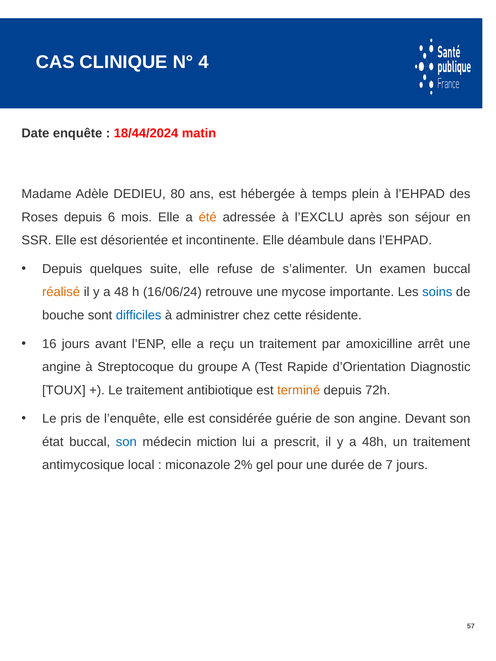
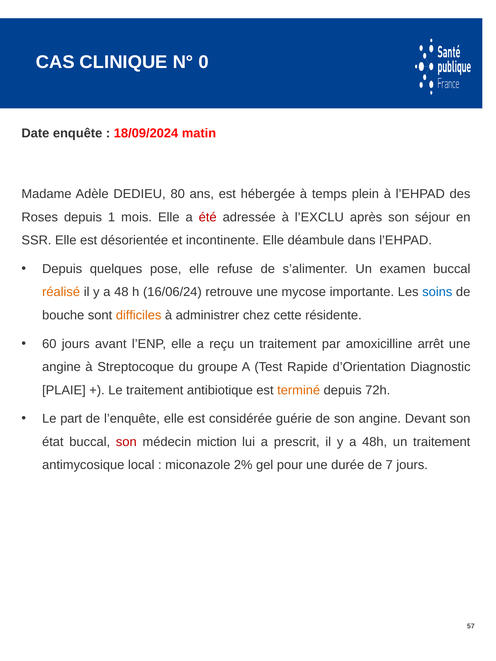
4: 4 -> 0 (204, 62)
18/44/2024: 18/44/2024 -> 18/09/2024 (146, 133)
6: 6 -> 1 (112, 217)
été colour: orange -> red (208, 217)
suite: suite -> pose (166, 269)
difficiles colour: blue -> orange (139, 315)
16: 16 -> 60 (49, 344)
TOUX: TOUX -> PLAIE (64, 390)
pris: pris -> part (71, 419)
son colour: blue -> red (126, 442)
